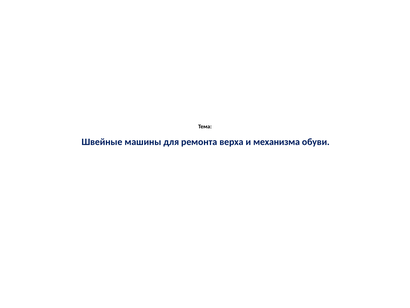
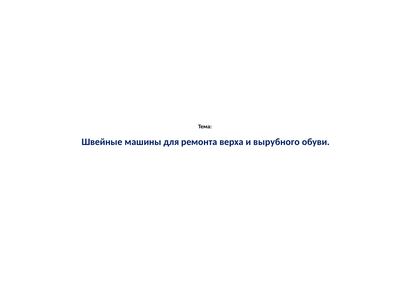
механизма: механизма -> вырубного (276, 142)
